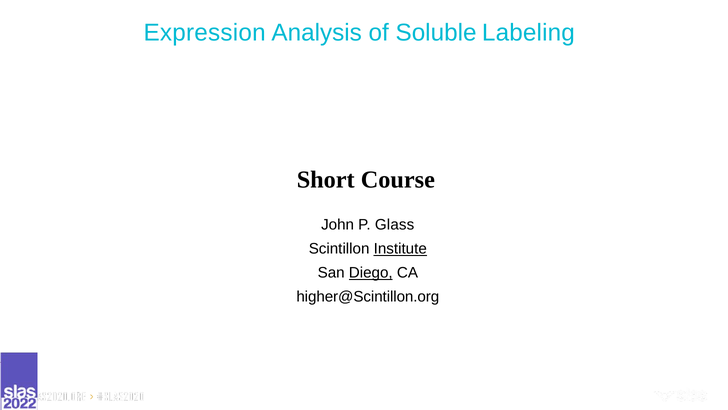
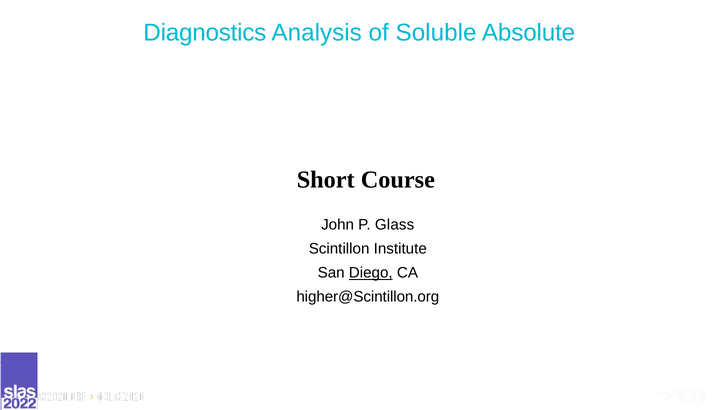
Expression: Expression -> Diagnostics (205, 33)
Labeling: Labeling -> Absolute (529, 33)
Institute underline: present -> none (400, 249)
